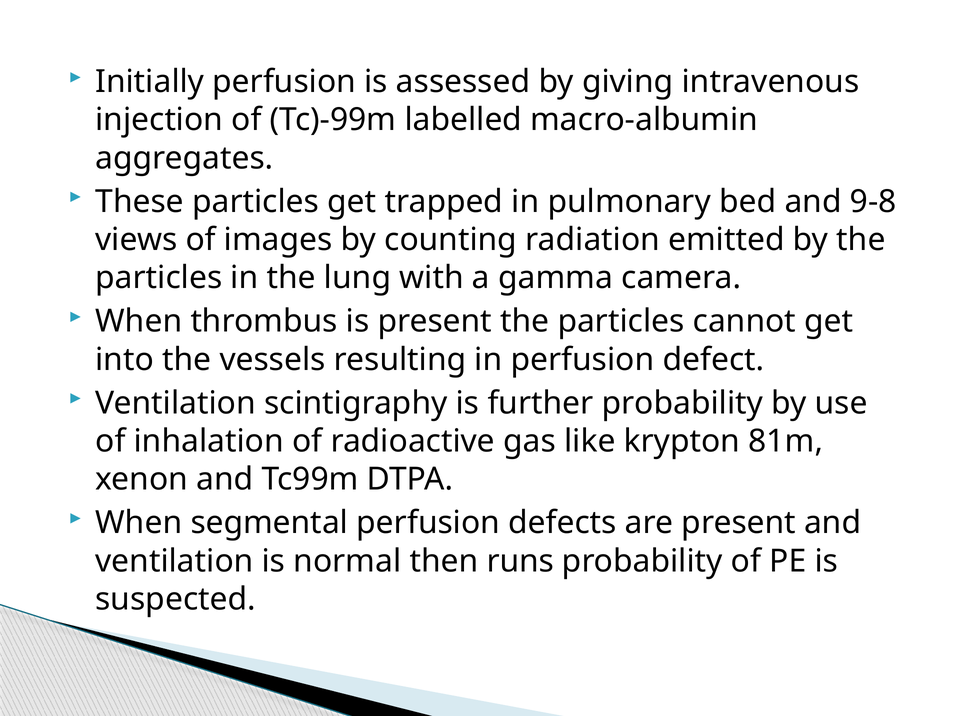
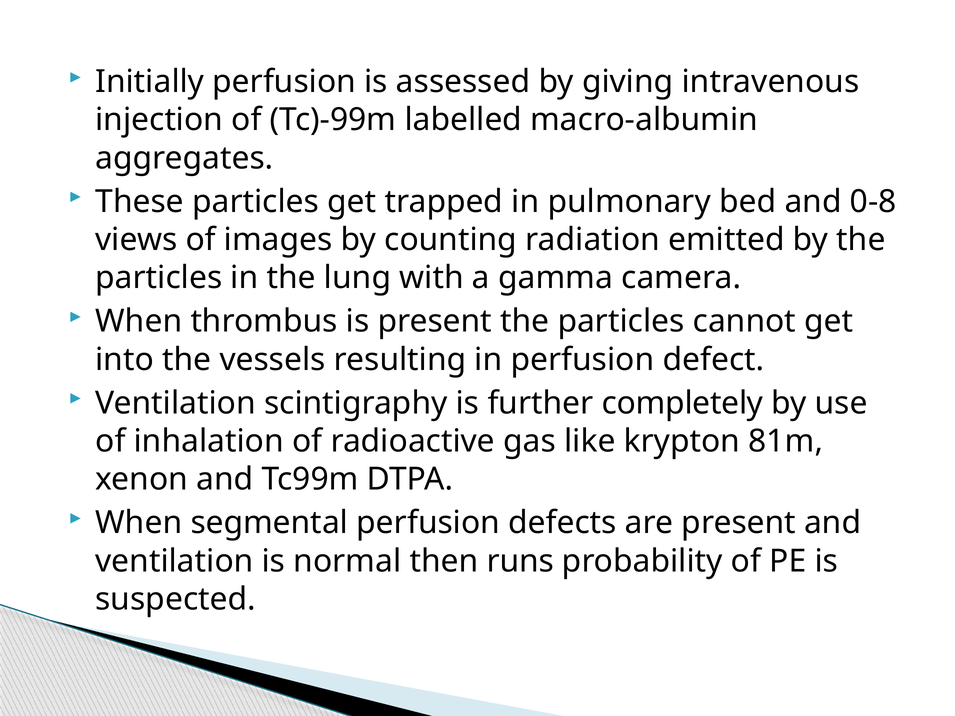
9-8: 9-8 -> 0-8 (873, 202)
further probability: probability -> completely (682, 403)
